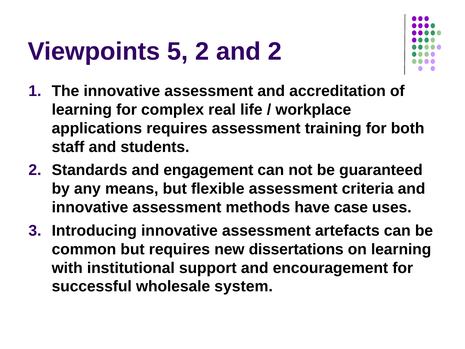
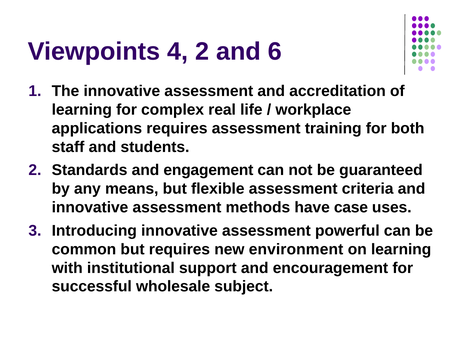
5: 5 -> 4 (178, 52)
and 2: 2 -> 6 (275, 52)
artefacts: artefacts -> powerful (347, 231)
dissertations: dissertations -> environment (296, 249)
system: system -> subject (244, 286)
